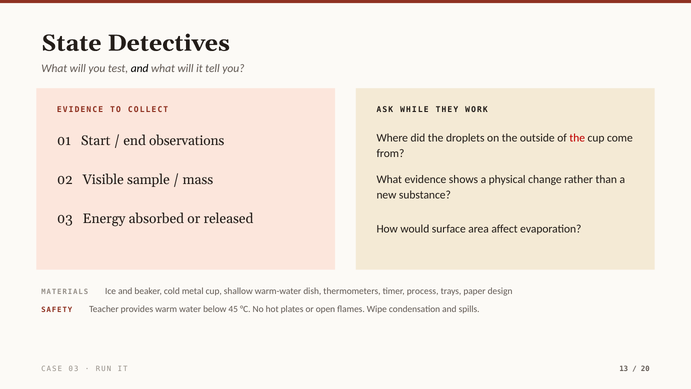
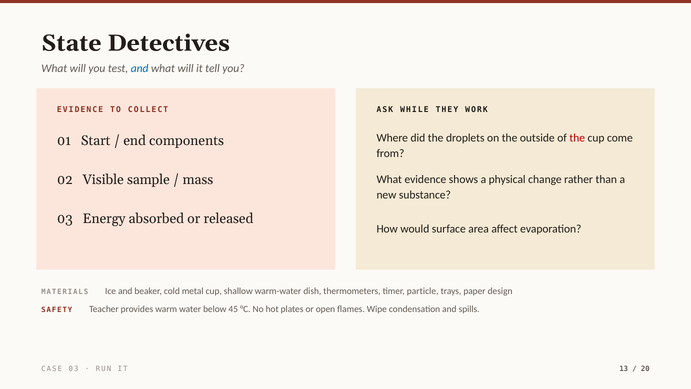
and colour: black -> blue (140, 68)
observations: observations -> components (187, 141)
process: process -> particle (423, 291)
